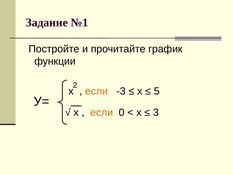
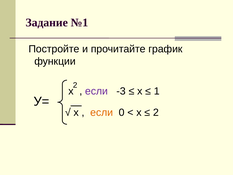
если colour: orange -> purple (96, 91)
5: 5 -> 1 (157, 91)
3: 3 -> 2 (156, 112)
